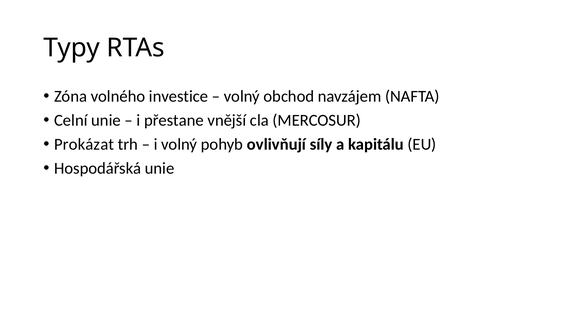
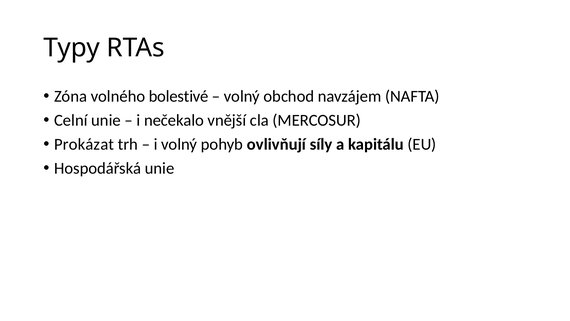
investice: investice -> bolestivé (179, 96)
přestane: přestane -> nečekalo (174, 120)
